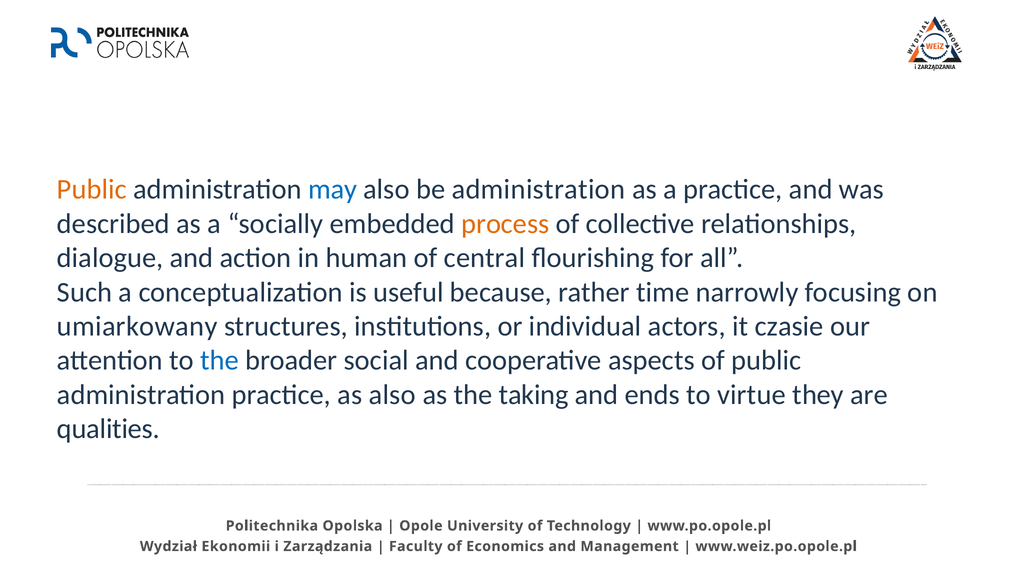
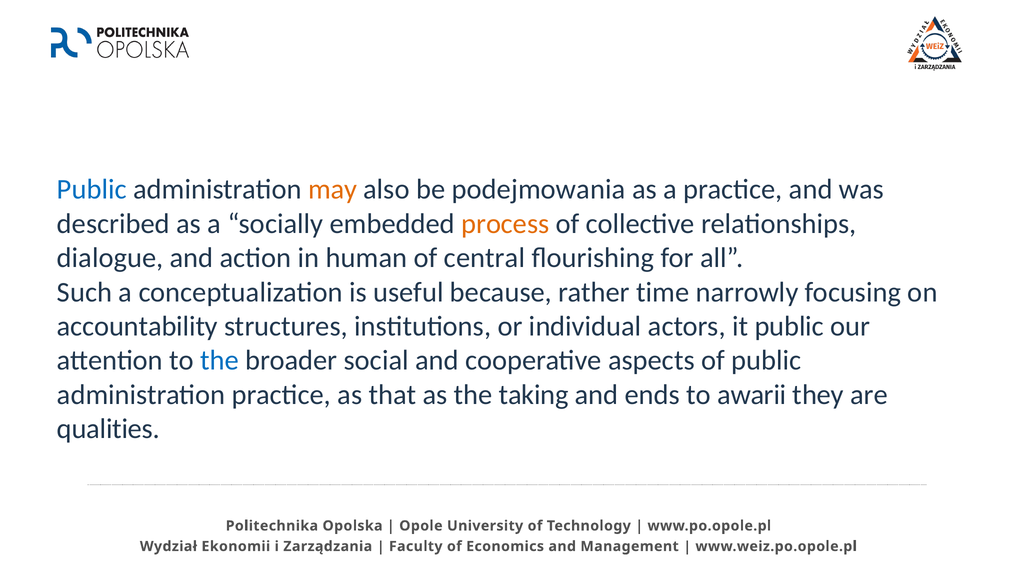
Public colour: orange -> blue (92, 190)
may colour: blue -> orange (333, 190)
be administration: administration -> podejmowania (539, 190)
umiarkowany: umiarkowany -> accountability (137, 327)
it czasie: czasie -> public (789, 327)
as also: also -> that (392, 395)
virtue: virtue -> awarii (752, 395)
